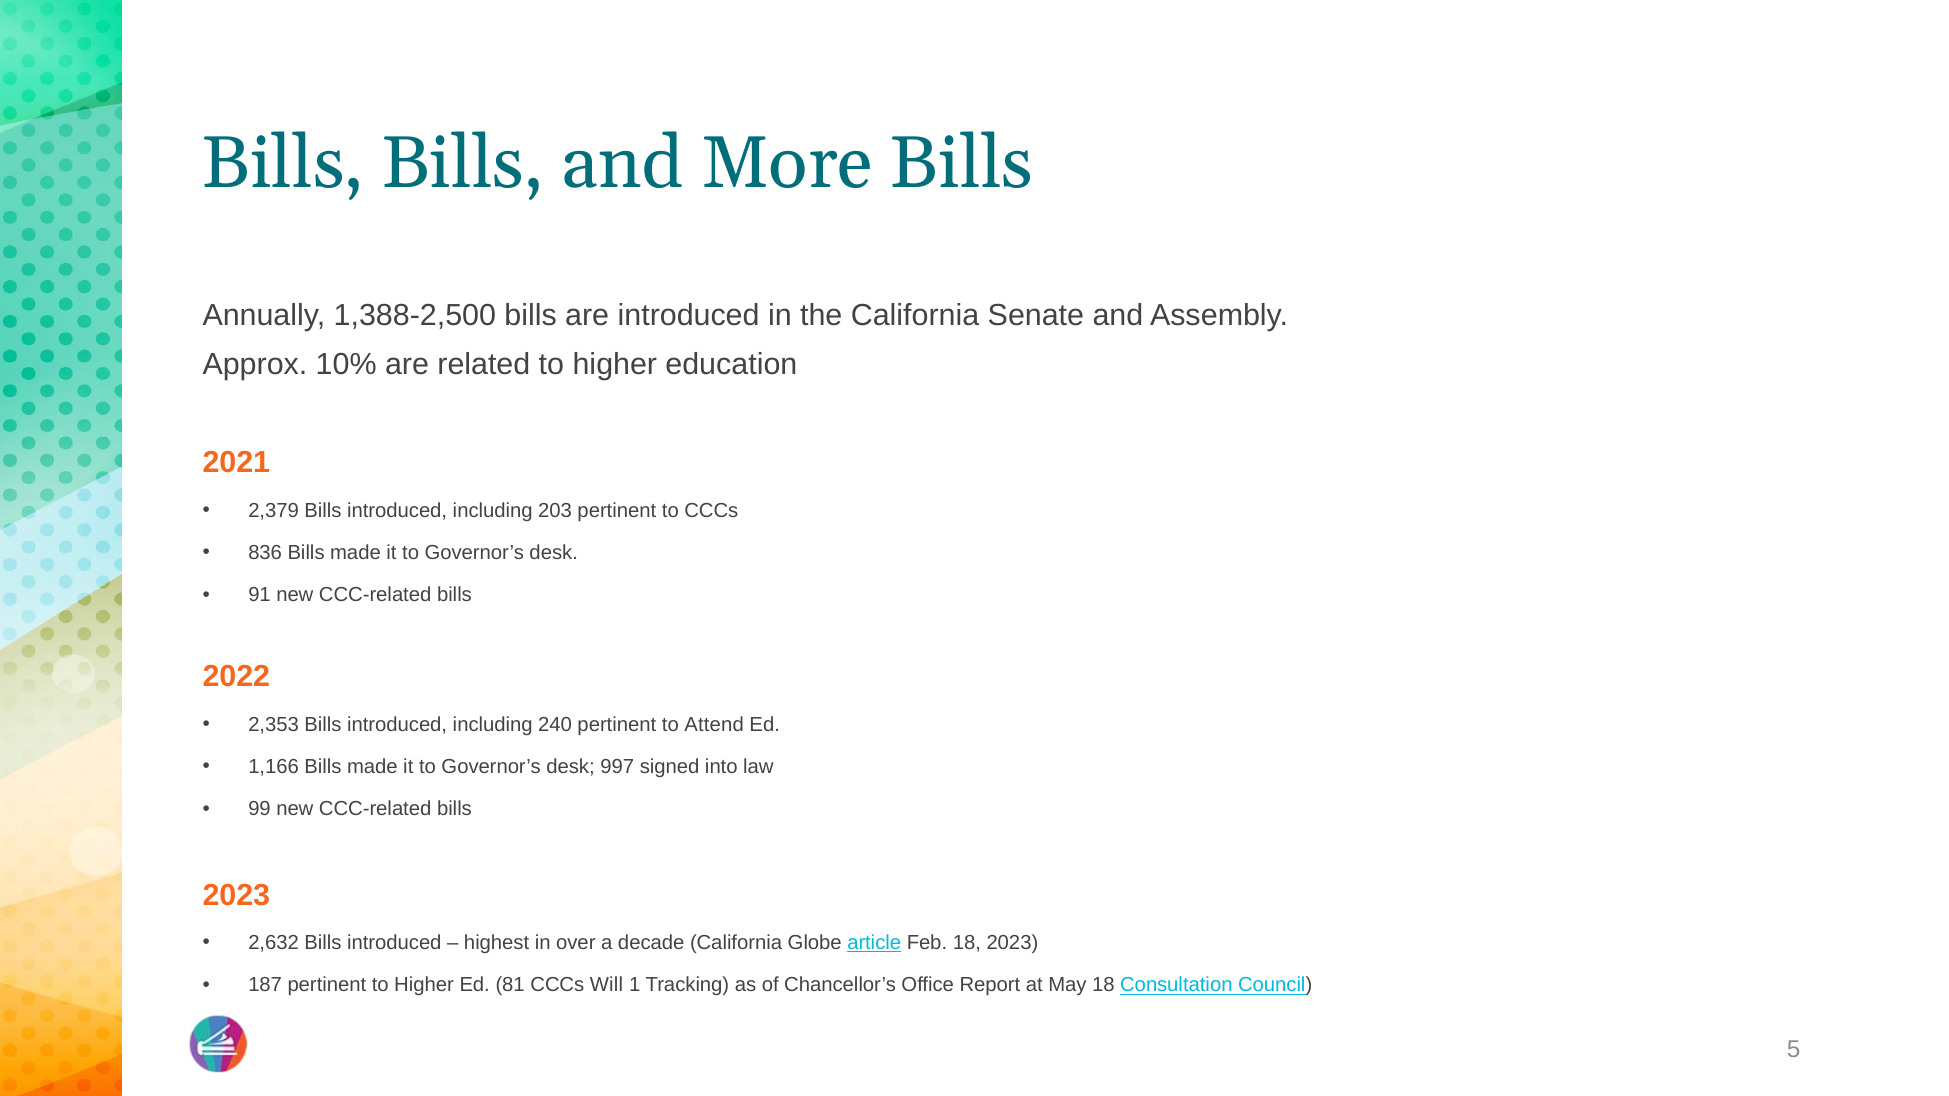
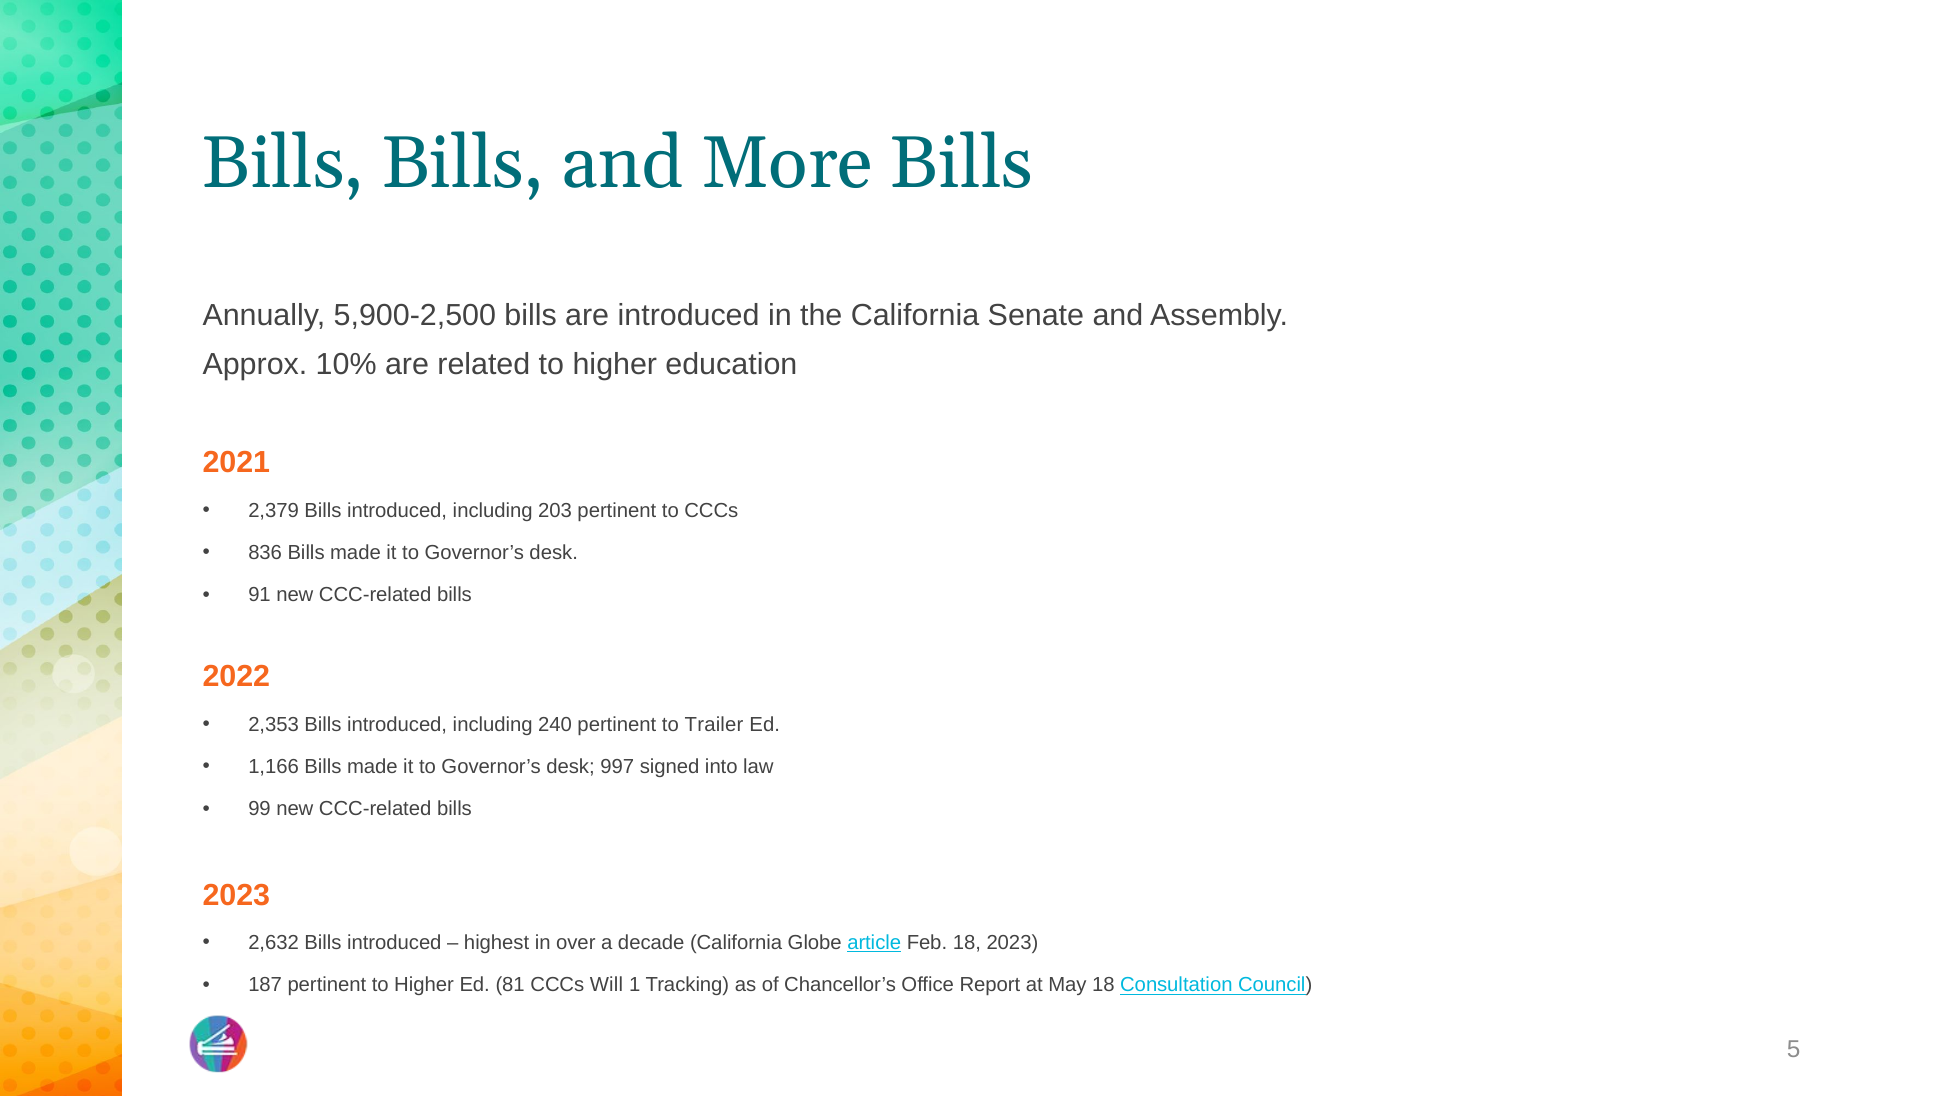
1,388-2,500: 1,388-2,500 -> 5,900-2,500 (415, 315)
Attend: Attend -> Trailer (714, 725)
